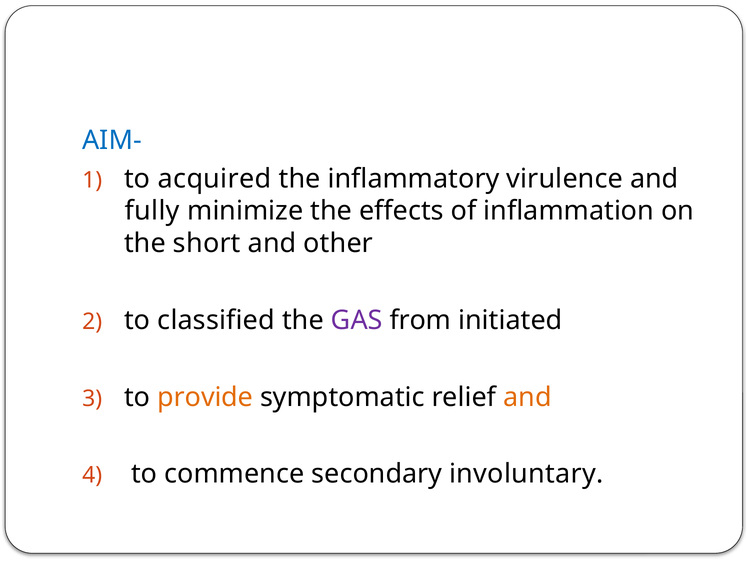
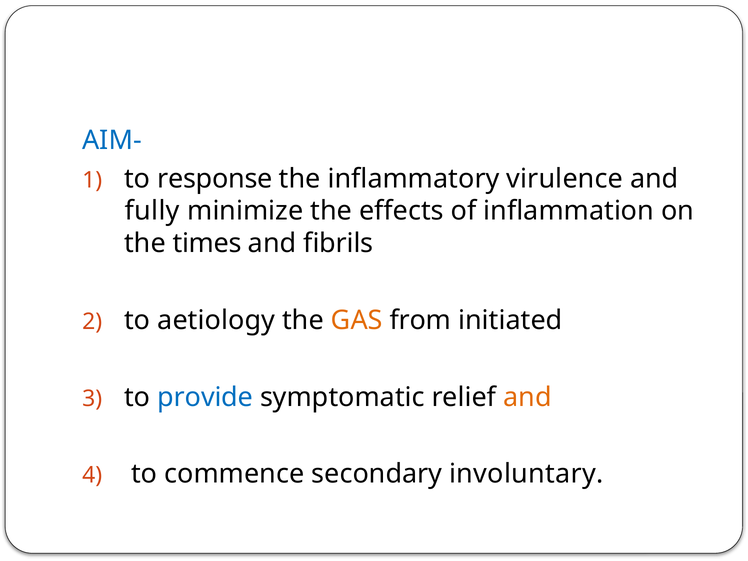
acquired: acquired -> response (215, 179)
short: short -> times (207, 243)
other: other -> fibrils (338, 243)
classified: classified -> aetiology (216, 320)
GAS colour: purple -> orange (357, 320)
provide colour: orange -> blue (205, 397)
